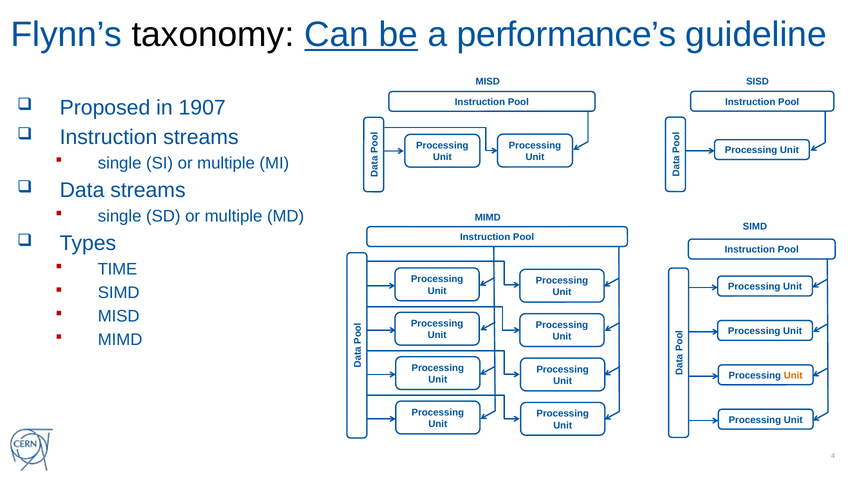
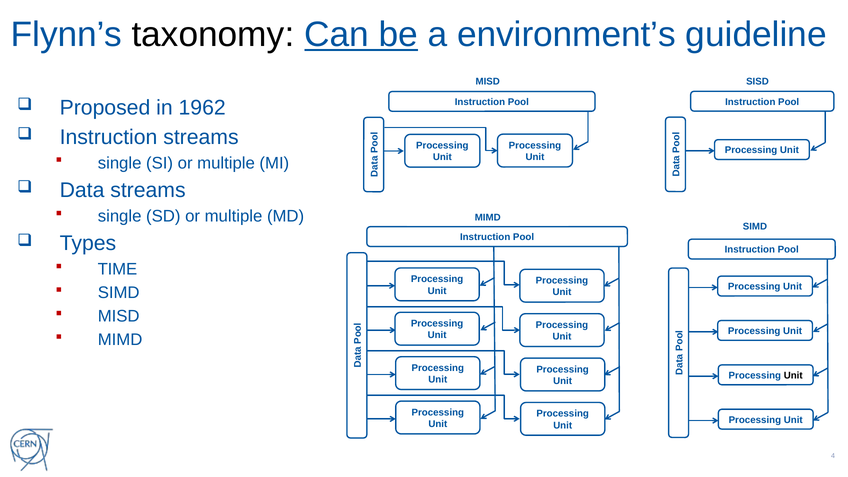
performance’s: performance’s -> environment’s (567, 35)
1907: 1907 -> 1962 (202, 108)
Unit colour: orange -> black (793, 375)
